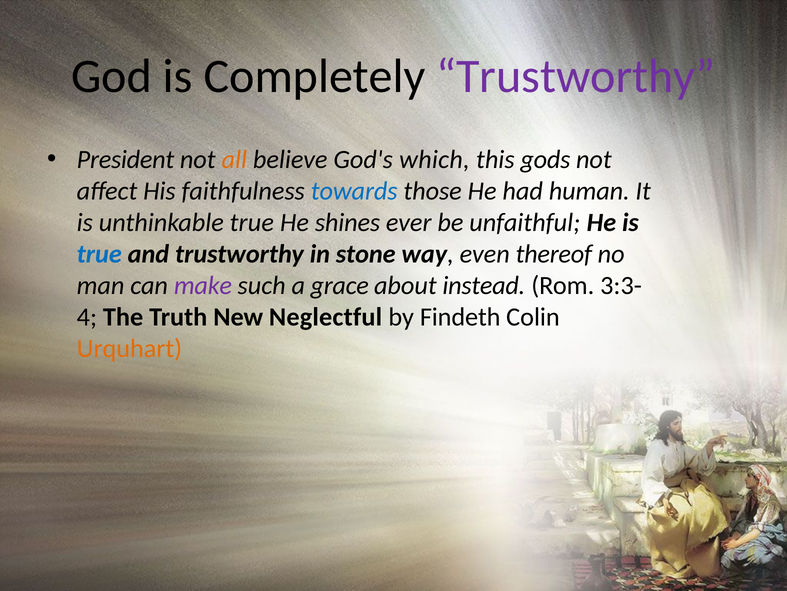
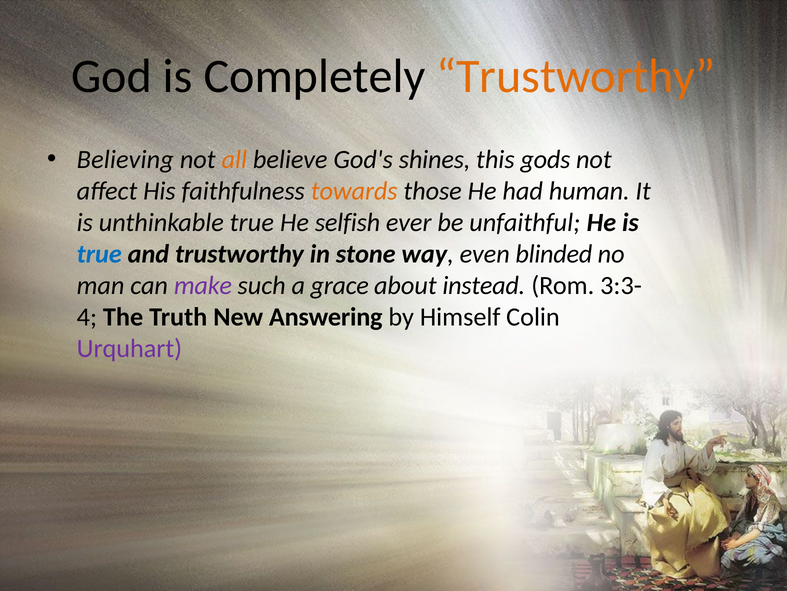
Trustworthy colour: purple -> orange (576, 76)
President: President -> Believing (125, 159)
which: which -> shines (435, 159)
towards colour: blue -> orange (354, 191)
shines: shines -> selfish (348, 222)
thereof: thereof -> blinded (554, 254)
Neglectful: Neglectful -> Answering (326, 317)
Findeth: Findeth -> Himself (460, 317)
Urquhart colour: orange -> purple (129, 348)
